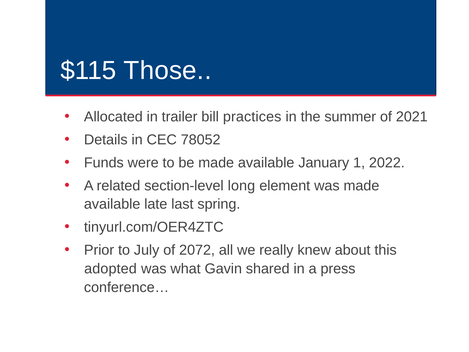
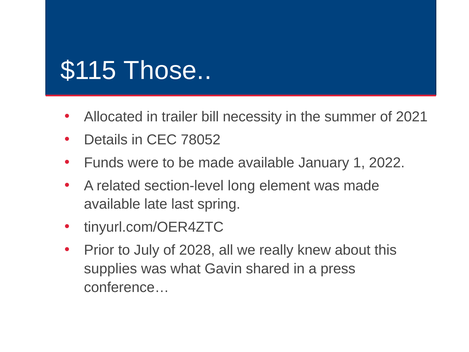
practices: practices -> necessity (252, 117)
2072: 2072 -> 2028 (197, 250)
adopted: adopted -> supplies (111, 269)
